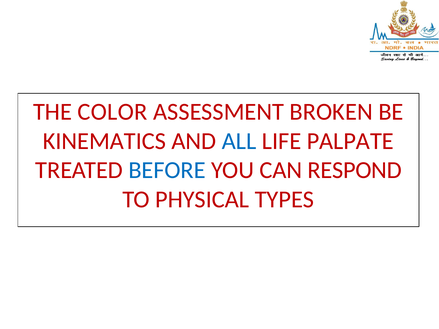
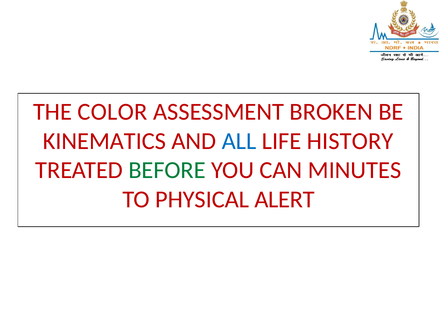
PALPATE: PALPATE -> HISTORY (350, 141)
BEFORE colour: blue -> green (167, 170)
RESPOND: RESPOND -> MINUTES (355, 170)
TYPES: TYPES -> ALERT (285, 200)
